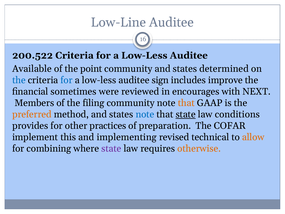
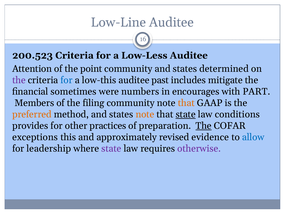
200.522: 200.522 -> 200.523 (33, 55)
Available: Available -> Attention (32, 69)
the colour: blue -> purple (19, 80)
low-less: low-less -> low-this (99, 80)
sign: sign -> past (160, 80)
improve: improve -> mitigate (225, 80)
reviewed: reviewed -> numbers (140, 91)
NEXT: NEXT -> PART (256, 91)
note colour: blue -> orange (145, 114)
The underline: none -> present (204, 126)
implement: implement -> exceptions (35, 137)
implementing: implementing -> approximately (127, 137)
technical: technical -> evidence (210, 137)
allow colour: orange -> blue (253, 137)
combining: combining -> leadership (49, 148)
otherwise colour: orange -> purple (199, 148)
